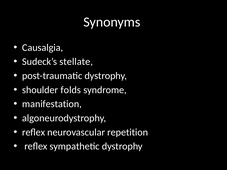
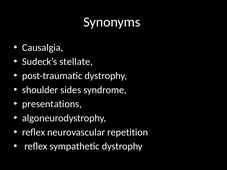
folds: folds -> sides (71, 90)
manifestation: manifestation -> presentations (52, 104)
